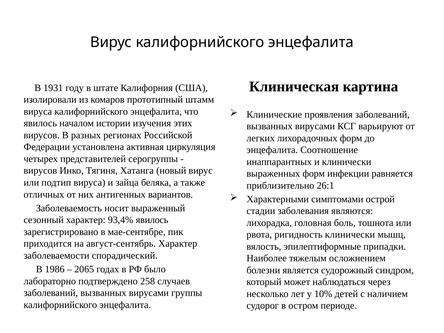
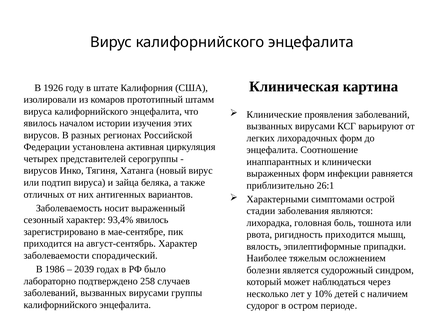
1931: 1931 -> 1926 (53, 88)
ригидность клинически: клинически -> приходится (350, 235)
2065: 2065 -> 2039 (84, 269)
